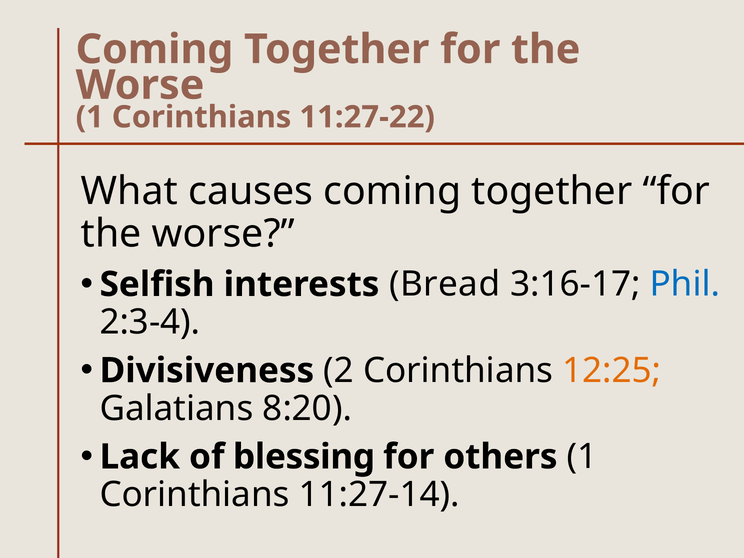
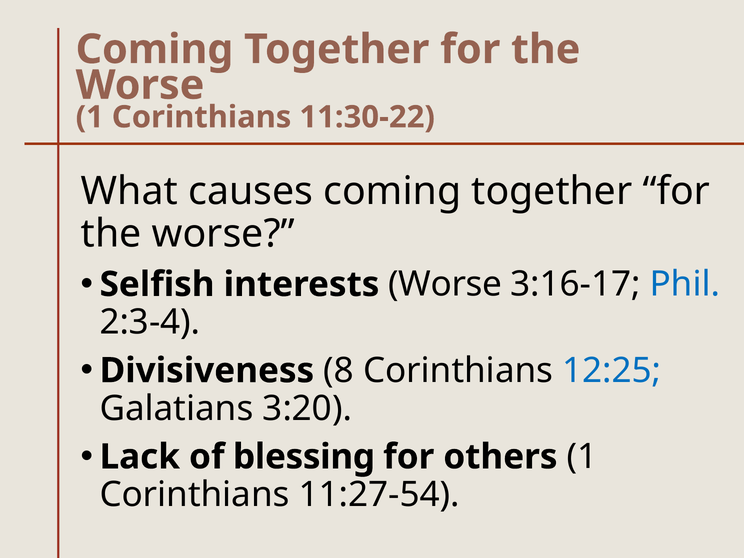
11:27-22: 11:27-22 -> 11:30-22 (367, 117)
interests Bread: Bread -> Worse (445, 284)
2: 2 -> 8 (339, 371)
12:25 colour: orange -> blue (612, 371)
8:20: 8:20 -> 3:20 (307, 409)
11:27-14: 11:27-14 -> 11:27-54 (379, 495)
